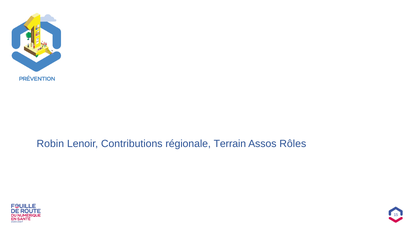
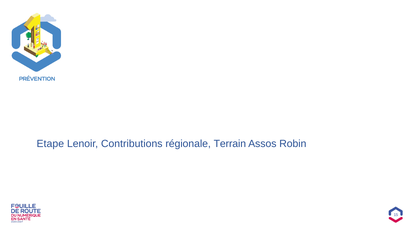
Robin: Robin -> Etape (50, 144)
Rôles: Rôles -> Robin (293, 144)
